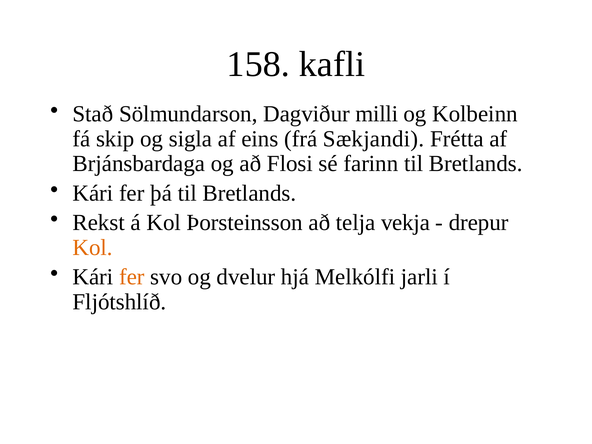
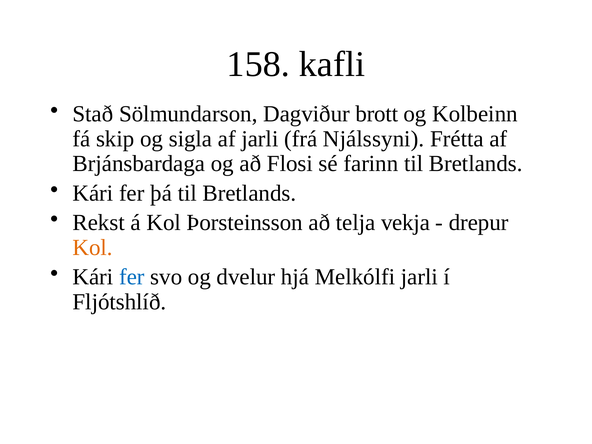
milli: milli -> brott (377, 114)
af eins: eins -> jarli (260, 139)
Sækjandi: Sækjandi -> Njálssyni (374, 139)
fer colour: orange -> blue (132, 277)
